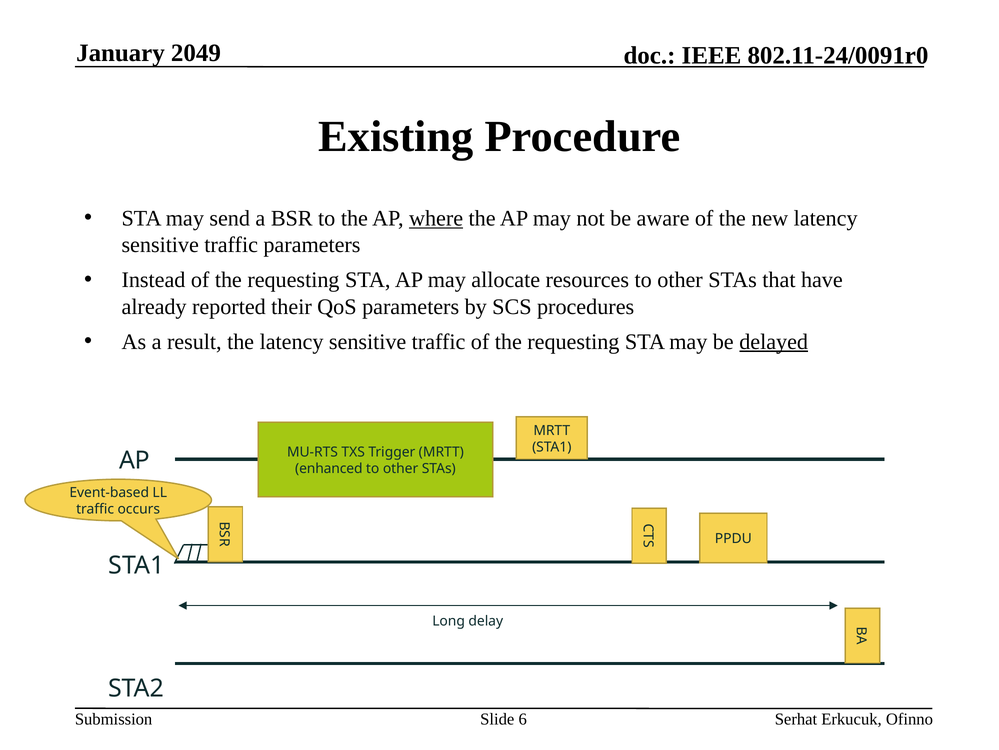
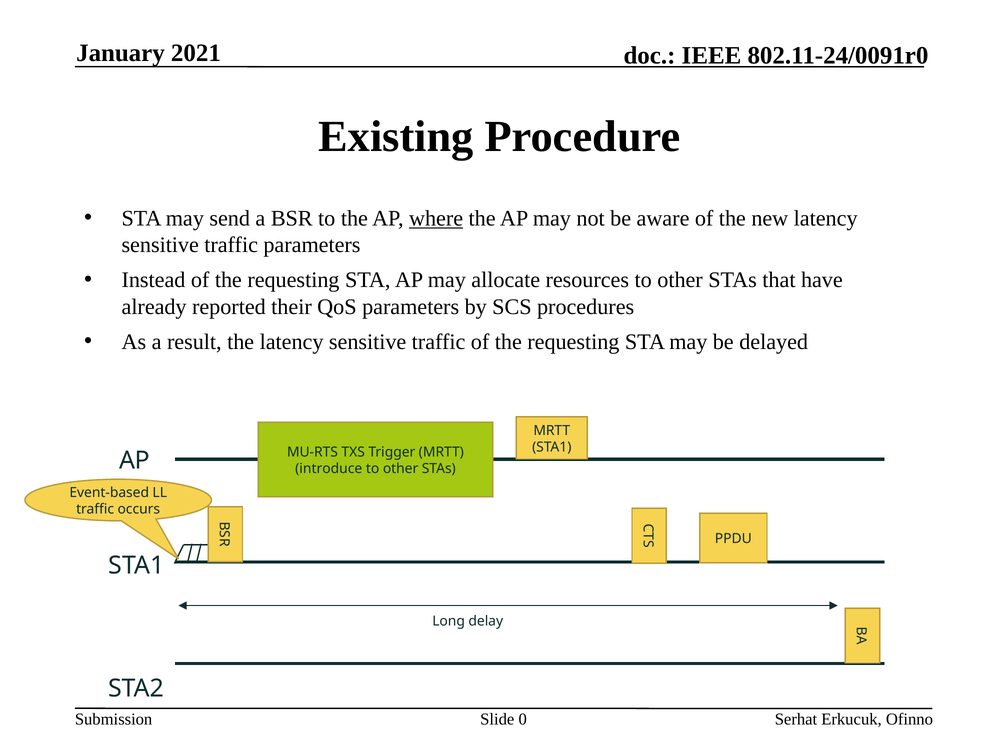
2049: 2049 -> 2021 (196, 53)
delayed underline: present -> none (774, 341)
enhanced: enhanced -> introduce (329, 468)
6: 6 -> 0 (523, 719)
